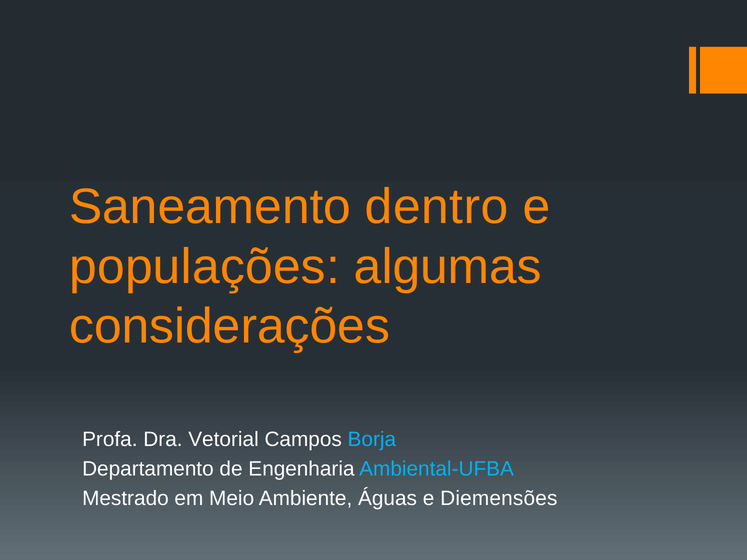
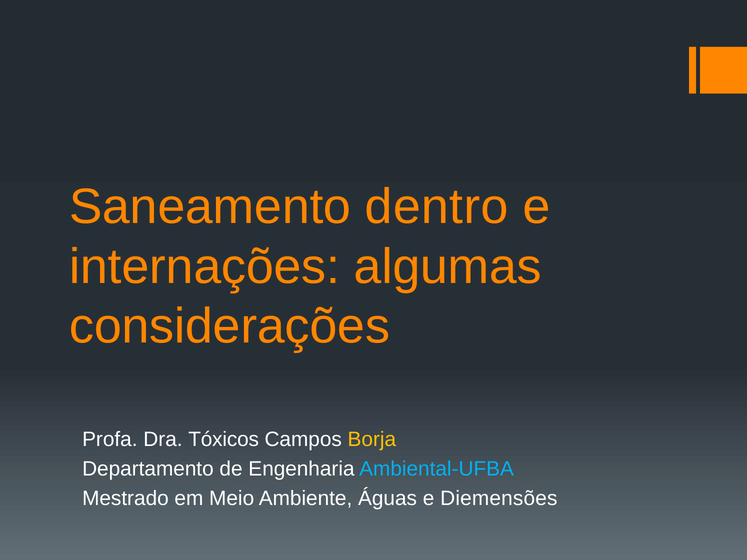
populações: populações -> internações (205, 267)
Vetorial: Vetorial -> Tóxicos (224, 440)
Borja colour: light blue -> yellow (372, 440)
